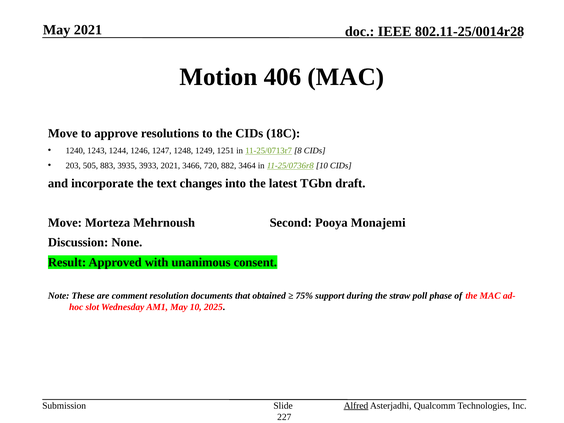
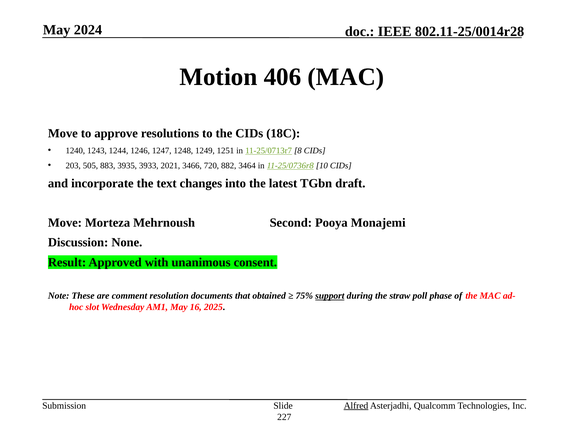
May 2021: 2021 -> 2024 (88, 30)
support underline: none -> present (330, 296)
May 10: 10 -> 16 (196, 307)
